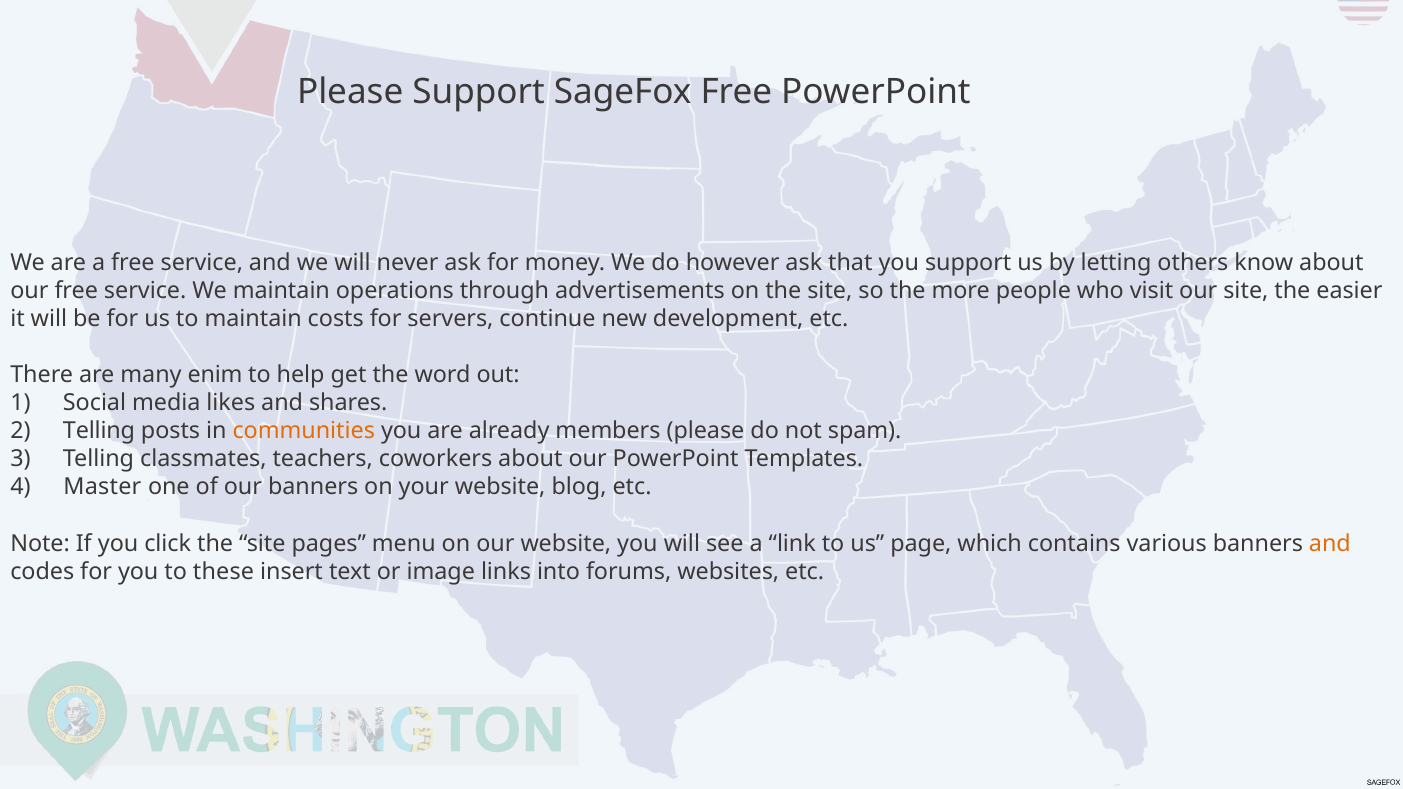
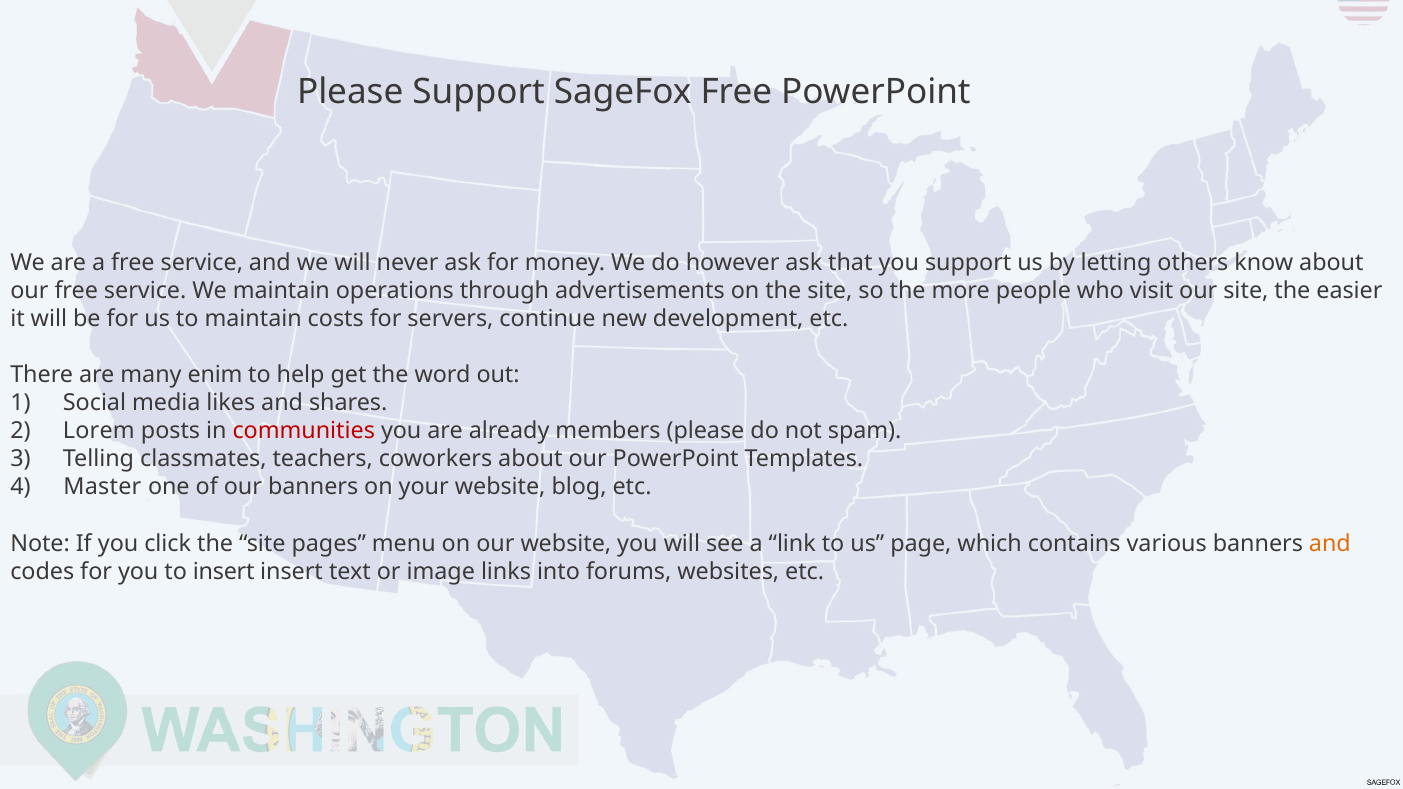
Telling: Telling -> Lorem (99, 431)
communities colour: orange -> red (304, 431)
to these: these -> insert (224, 571)
